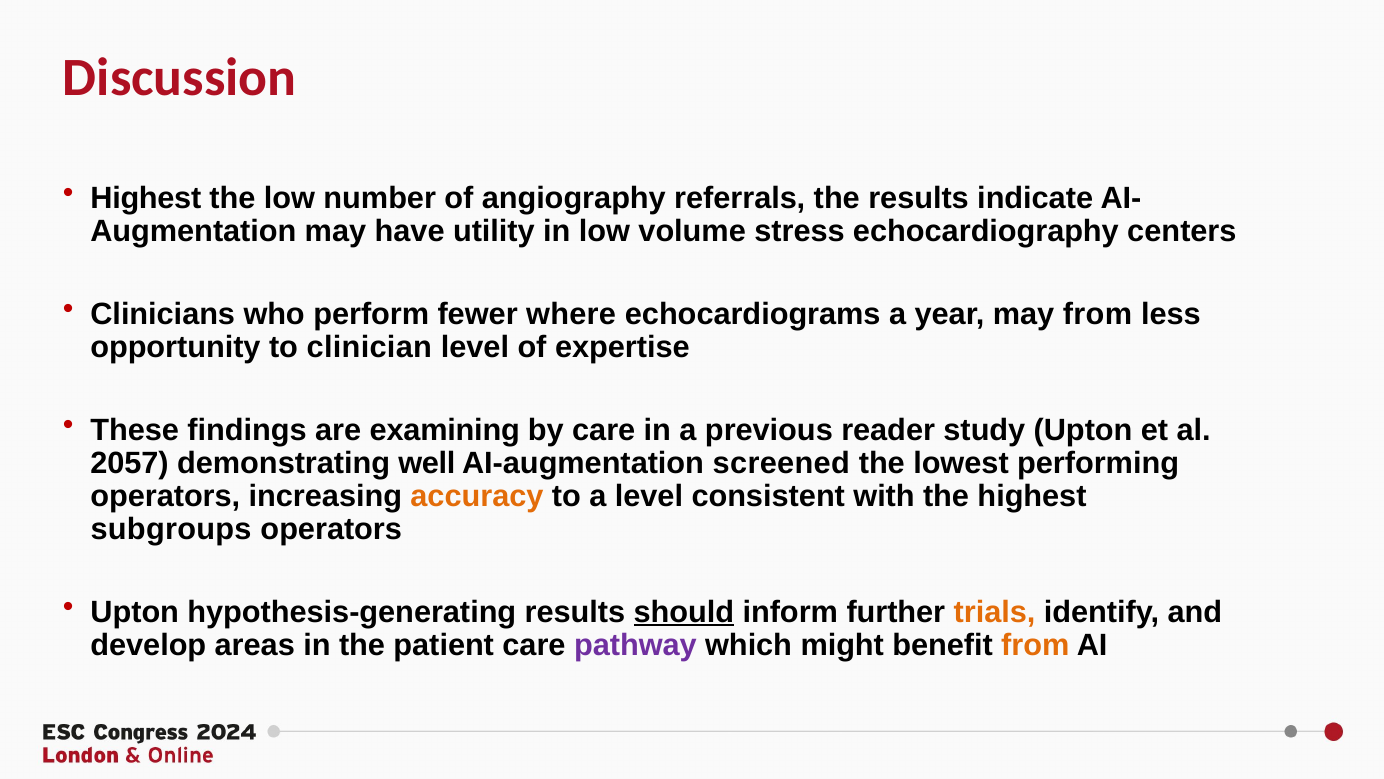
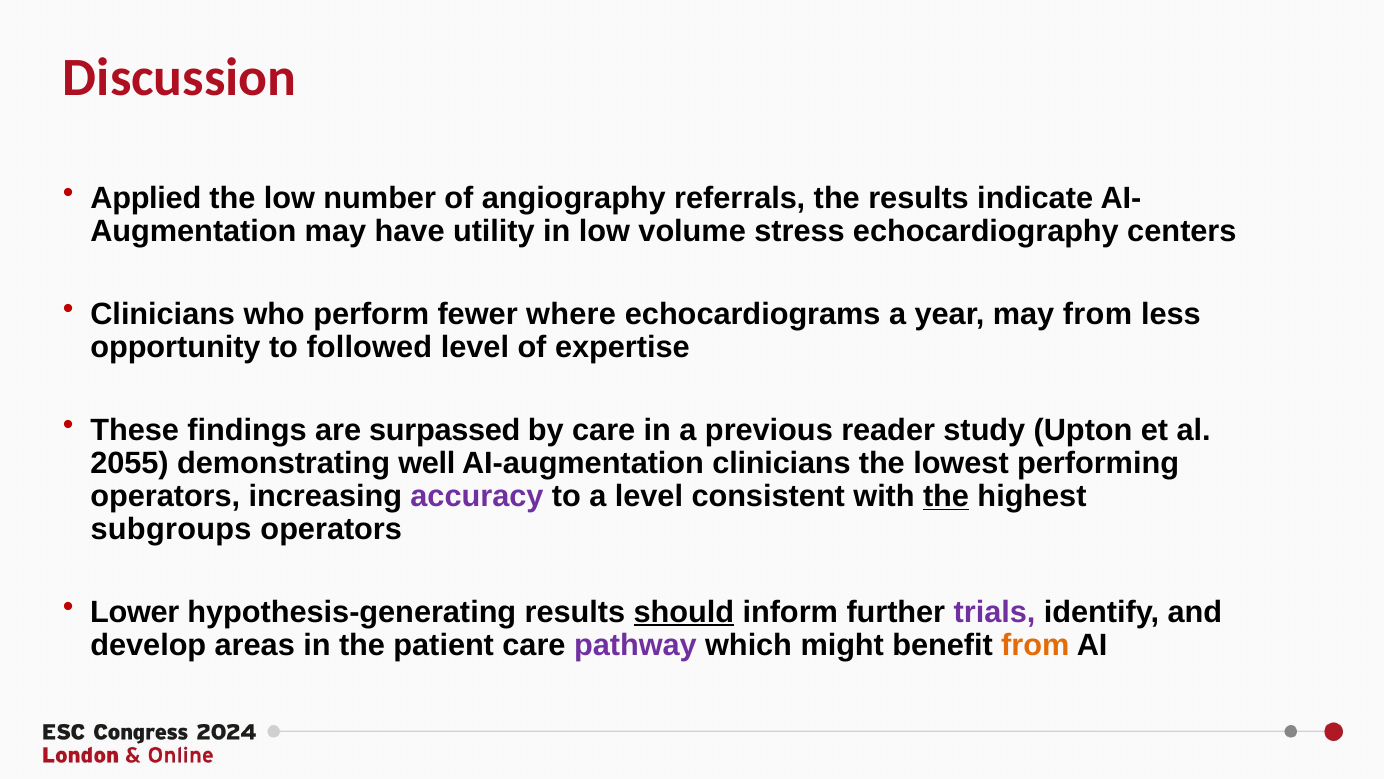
Highest: Highest -> Applied (146, 198)
clinician: clinician -> followed (369, 347)
examining: examining -> surpassed (445, 430)
2057: 2057 -> 2055 (130, 463)
AI-augmentation screened: screened -> clinicians (781, 463)
accuracy colour: orange -> purple (477, 496)
the underline: none -> present (946, 496)
Upton: Upton -> Lower (135, 612)
trials colour: orange -> purple (995, 612)
